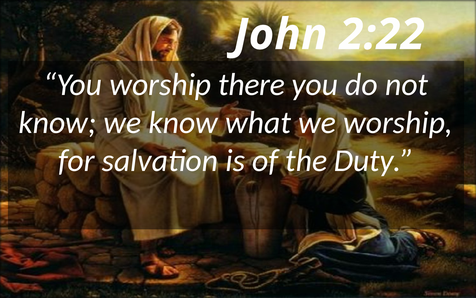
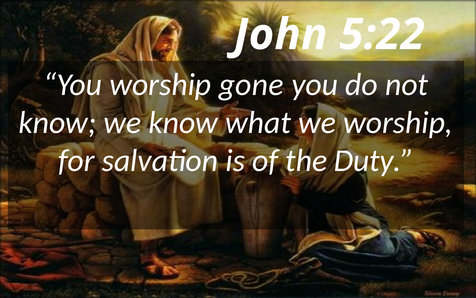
2:22: 2:22 -> 5:22 (382, 35)
there: there -> gone (251, 84)
